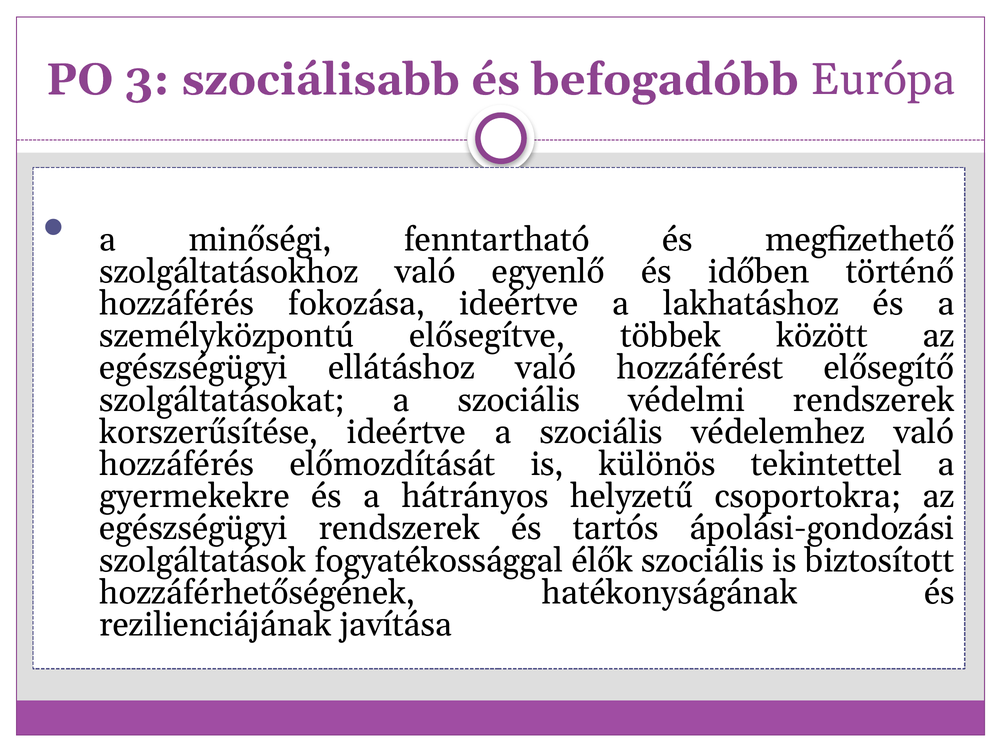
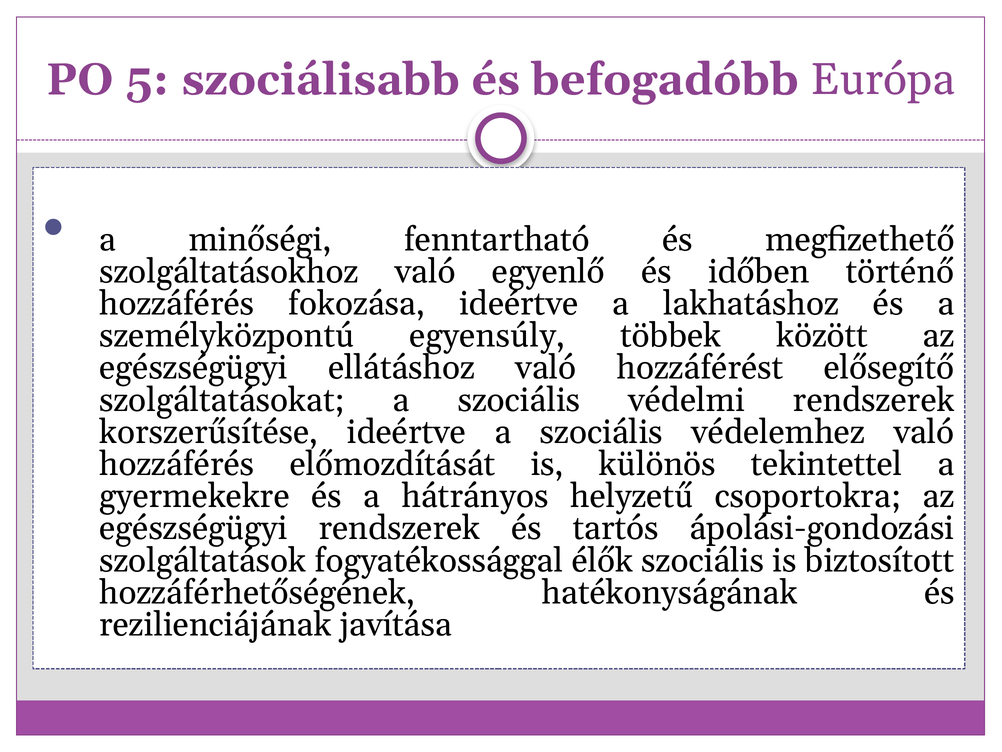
3: 3 -> 5 (147, 80)
elősegítve: elősegítve -> egyensúly (487, 336)
